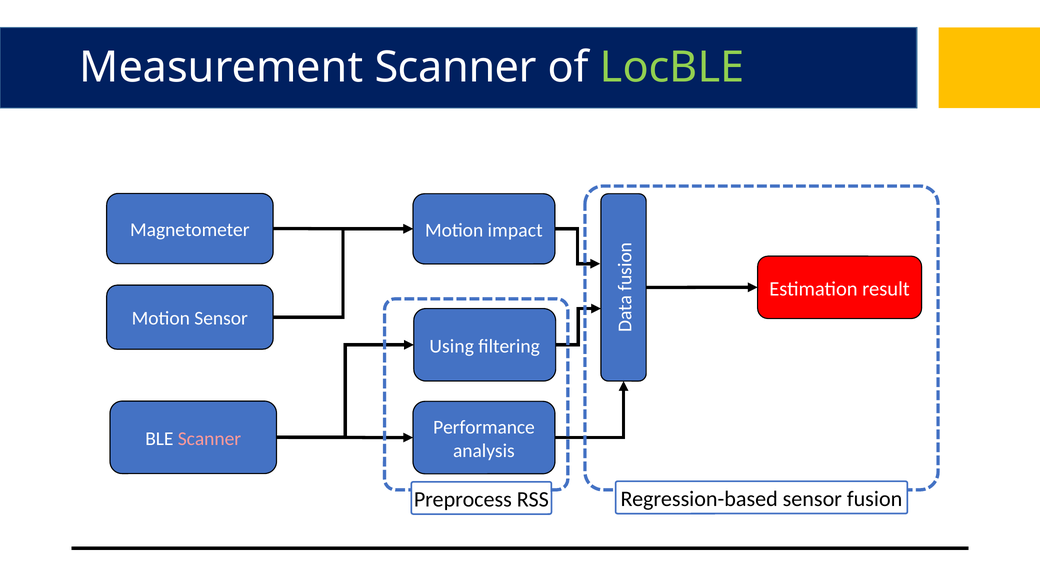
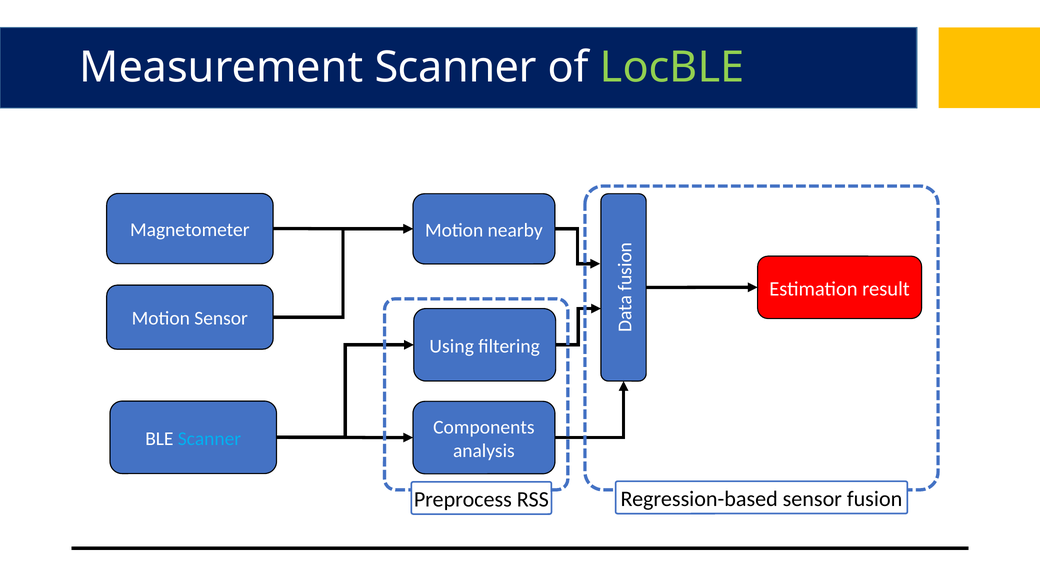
impact: impact -> nearby (515, 230)
Performance: Performance -> Components (484, 427)
Scanner colour: pink -> light blue (209, 439)
